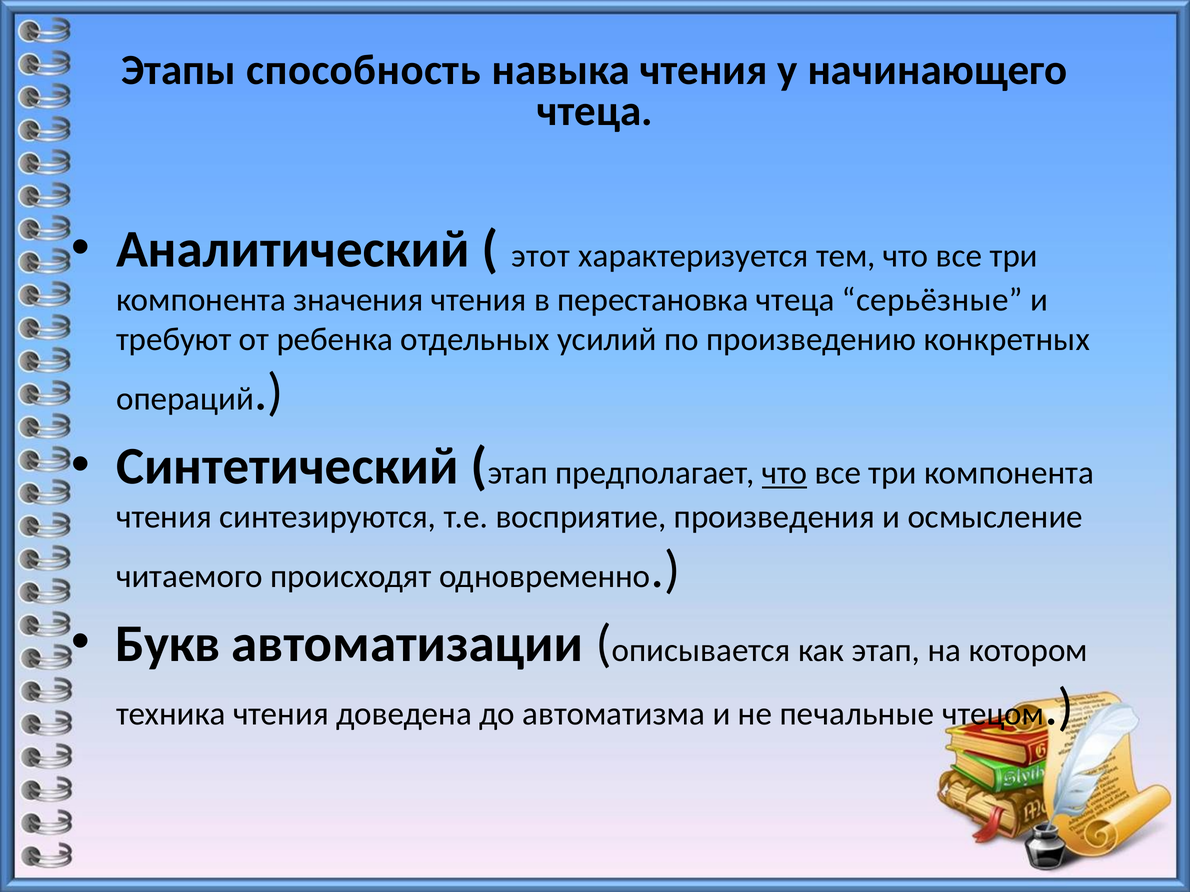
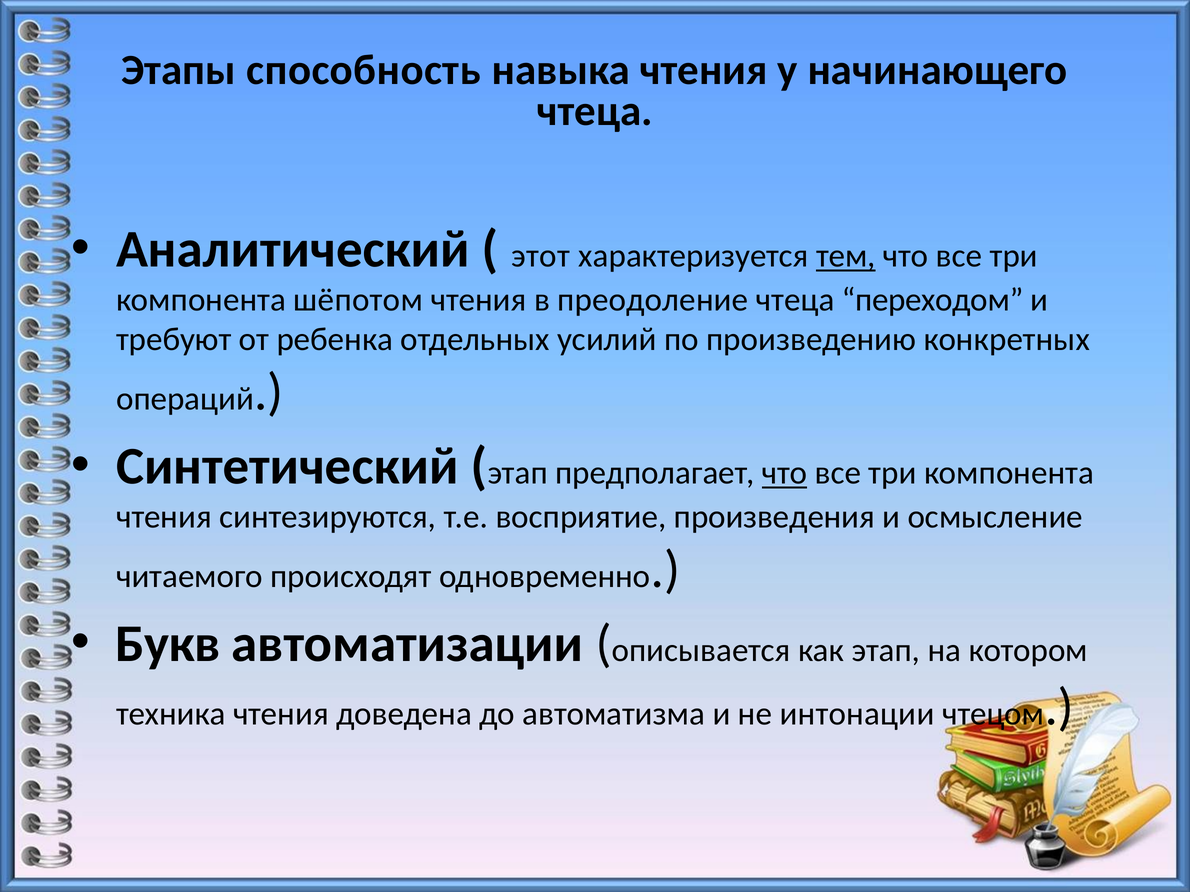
тем underline: none -> present (846, 256)
значения: значения -> шёпотом (358, 300)
перестановка: перестановка -> преодоление (653, 300)
серьёзные: серьёзные -> переходом (933, 300)
печальные: печальные -> интонации (857, 714)
